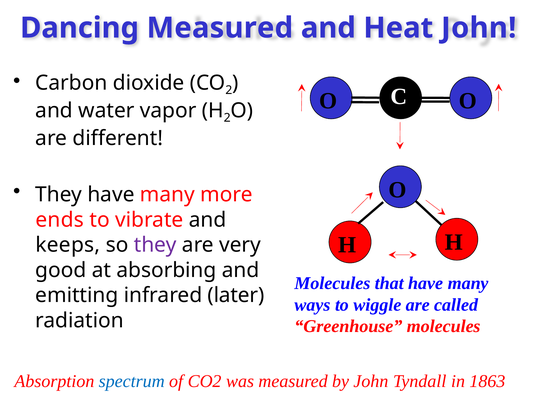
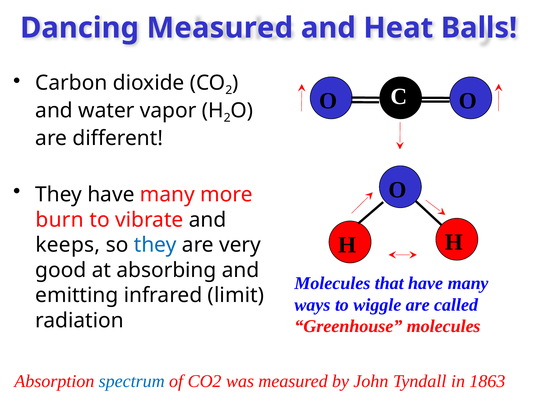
Heat John: John -> Balls (479, 28)
ends: ends -> burn (60, 220)
they colour: purple -> blue (155, 245)
later: later -> limit (236, 295)
